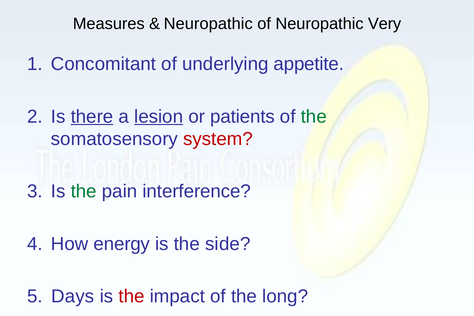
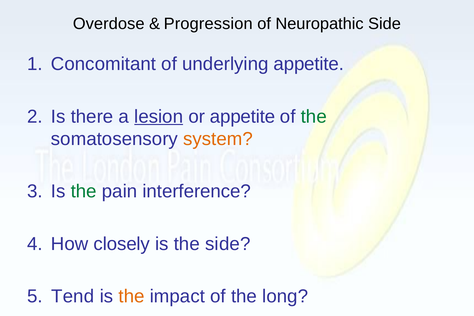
Measures: Measures -> Overdose (109, 24)
Neuropathic: Neuropathic -> Progression (208, 24)
Neuropathic Very: Very -> Side (385, 24)
there underline: present -> none (92, 116)
or patients: patients -> appetite (243, 116)
system colour: red -> orange (218, 139)
energy: energy -> closely (122, 244)
Days: Days -> Tend (73, 296)
the colour: red -> orange (132, 296)
